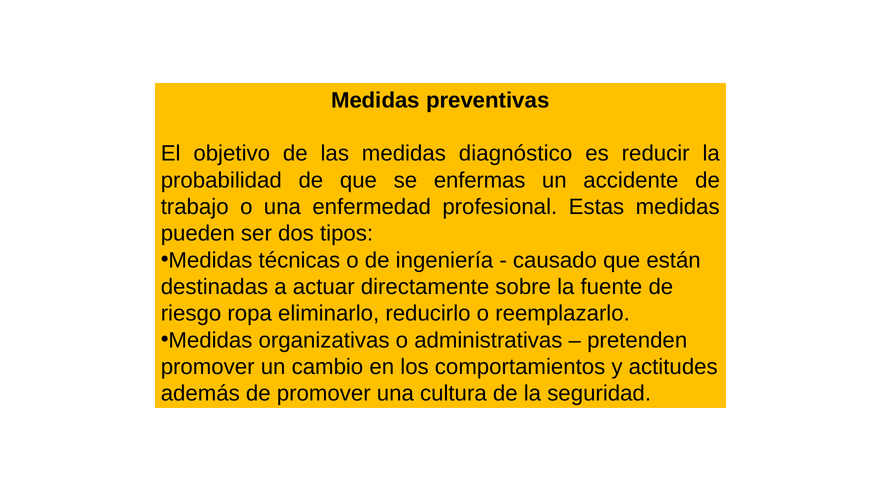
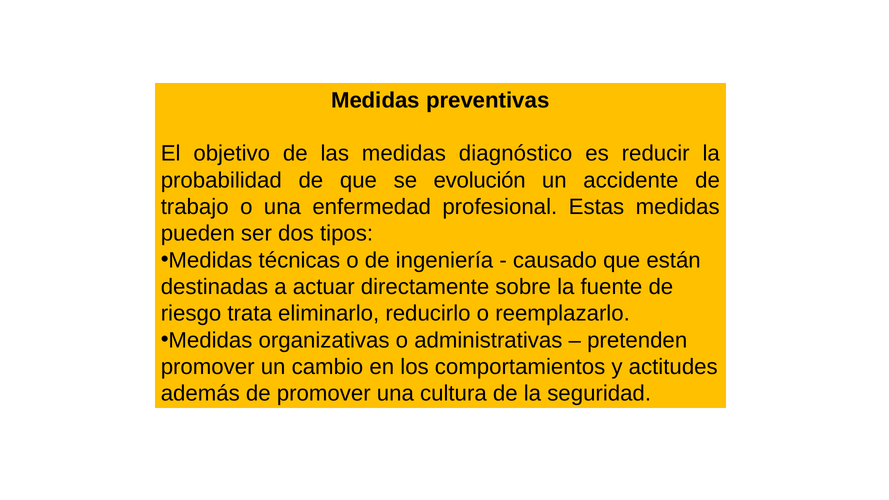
enfermas: enfermas -> evolución (480, 180)
ropa: ropa -> trata (250, 314)
